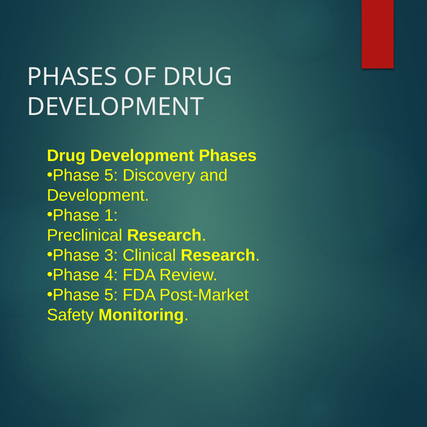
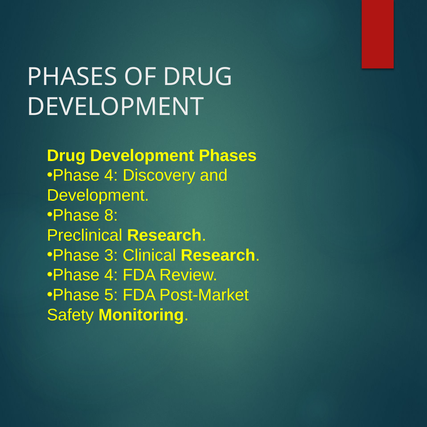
5: 5 -> 4 (111, 175)
1: 1 -> 8 (111, 215)
